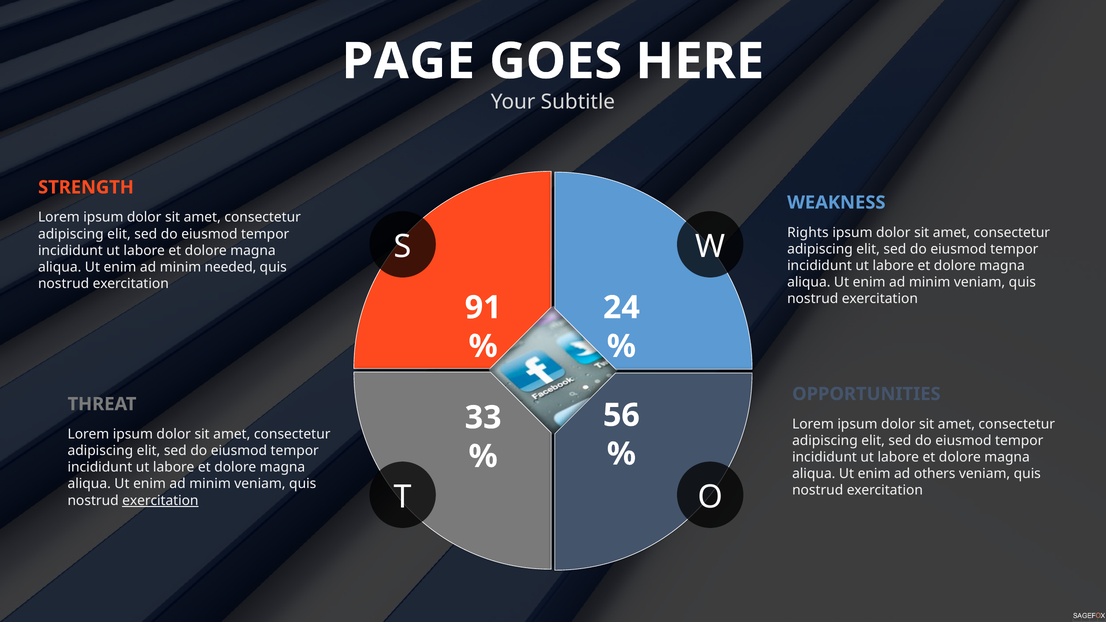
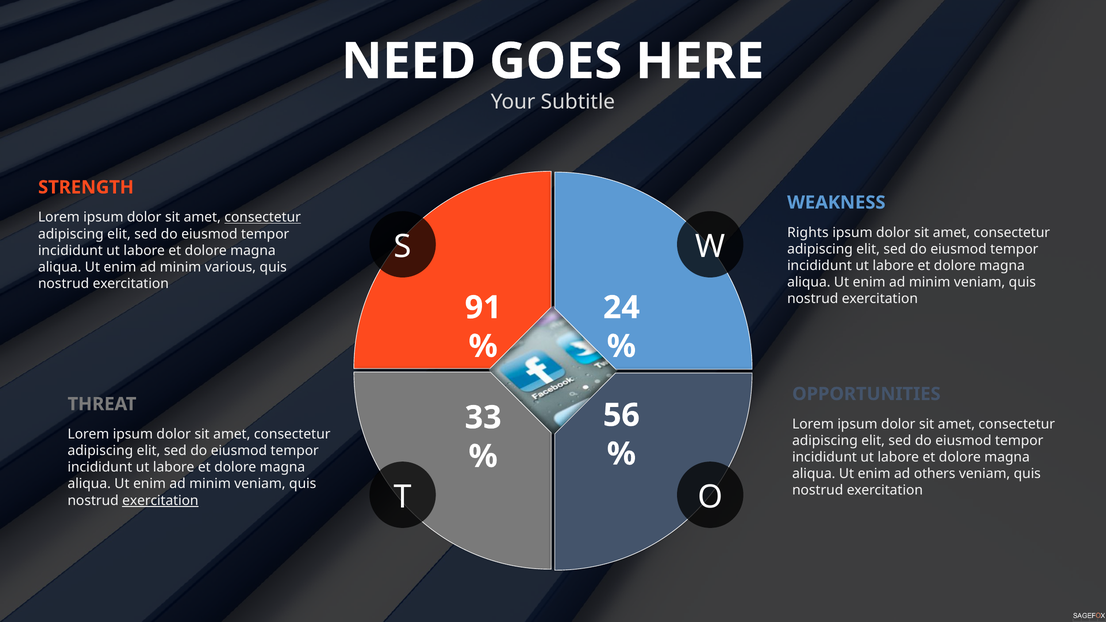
PAGE: PAGE -> NEED (409, 61)
consectetur underline: none -> present (263, 217)
needed: needed -> various (230, 267)
